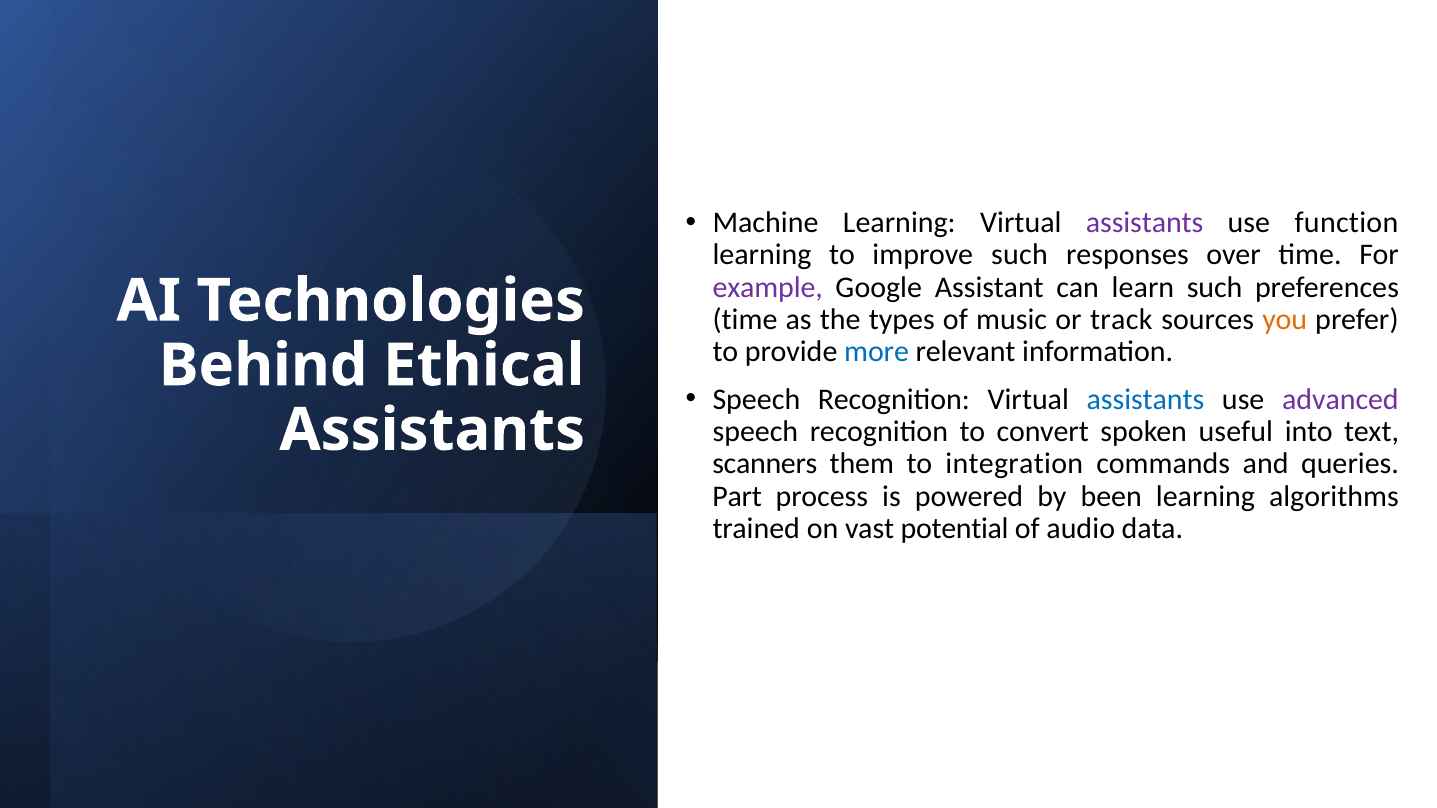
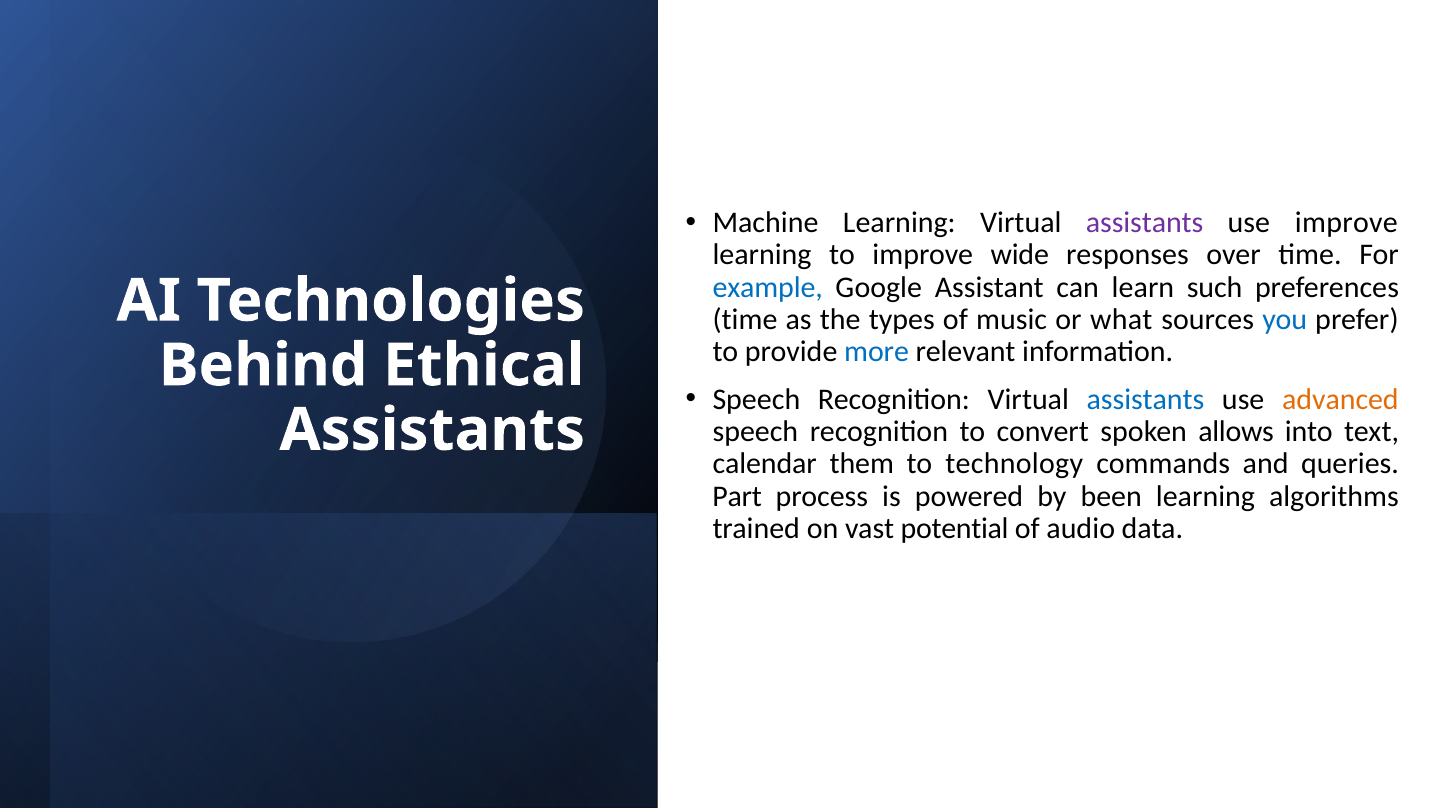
use function: function -> improve (1346, 223)
improve such: such -> wide (1020, 255)
example colour: purple -> blue (768, 287)
track: track -> what (1121, 320)
you colour: orange -> blue (1285, 320)
advanced colour: purple -> orange (1340, 399)
useful: useful -> allows (1236, 432)
scanners: scanners -> calendar (765, 464)
integration: integration -> technology (1014, 464)
